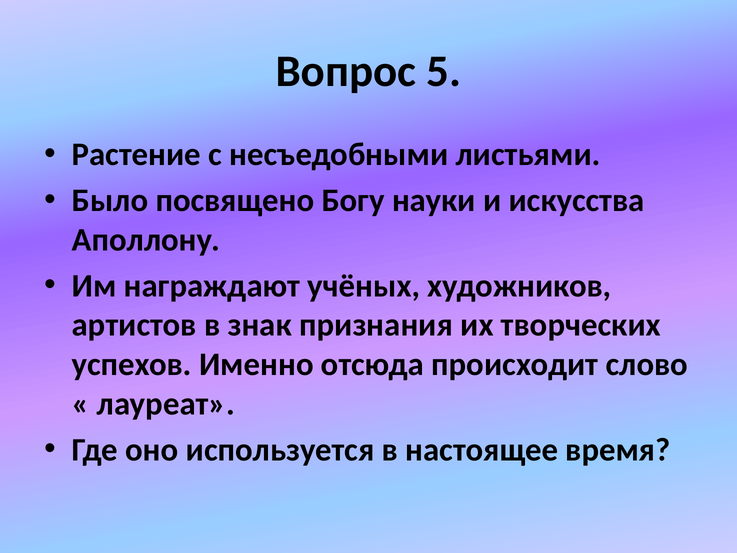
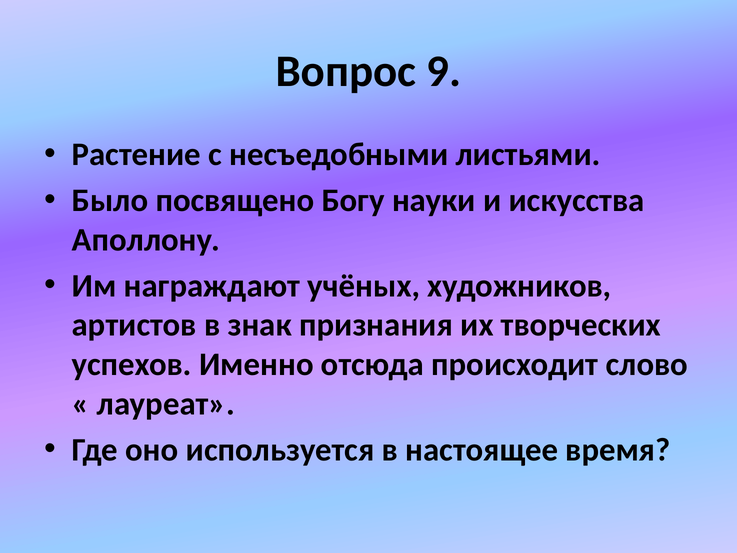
5: 5 -> 9 (444, 71)
